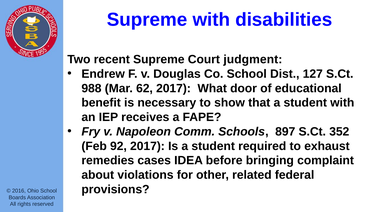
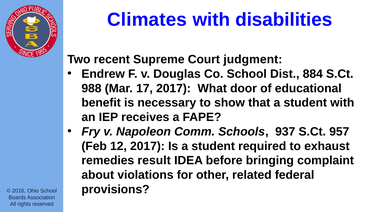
Supreme: Supreme -> Climates (147, 20)
127: 127 -> 884 (313, 74)
62: 62 -> 17 (144, 88)
897: 897 -> 937 (285, 131)
352: 352 -> 957 (339, 131)
92: 92 -> 12 (118, 146)
cases: cases -> result (154, 160)
